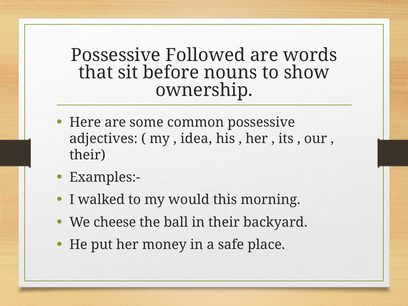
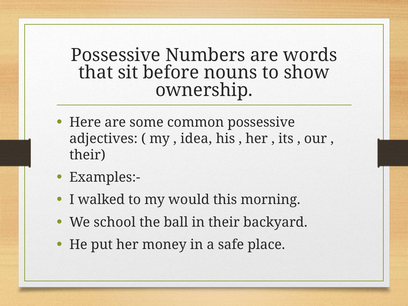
Followed: Followed -> Numbers (205, 55)
cheese: cheese -> school (115, 222)
